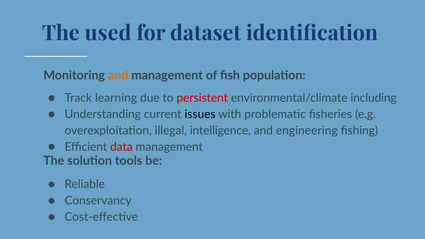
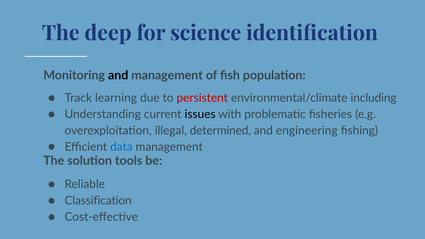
used: used -> deep (108, 33)
dataset: dataset -> science (206, 33)
and colour: orange -> black (118, 75)
intelligence: intelligence -> determined (220, 131)
data colour: red -> blue (121, 147)
Conservancy: Conservancy -> Classification (98, 201)
